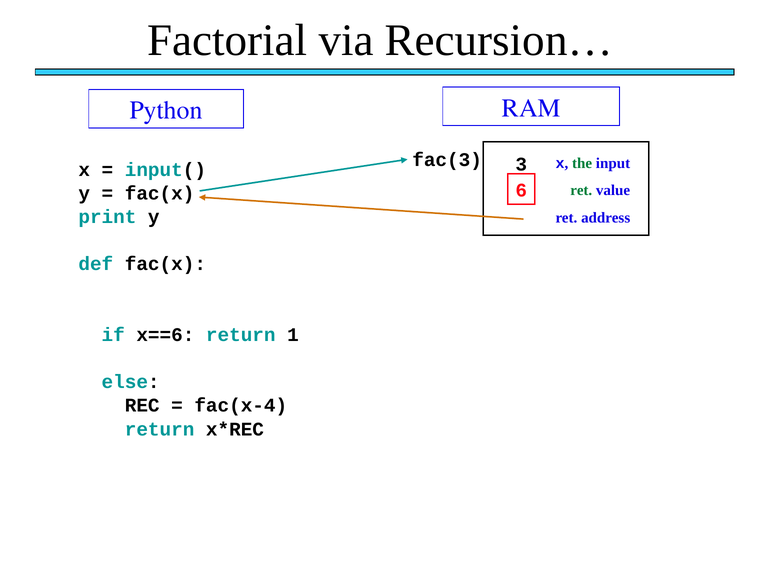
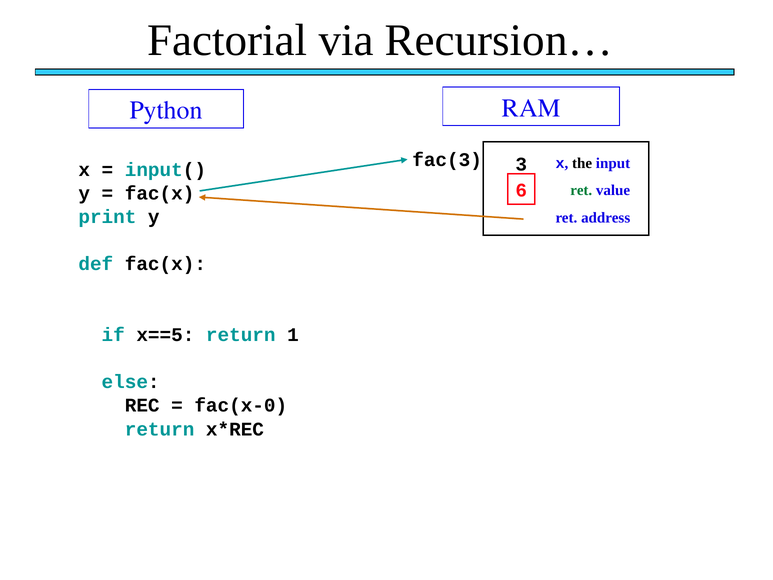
the colour: green -> black (582, 163)
x==6: x==6 -> x==5 (165, 335)
fac(x-4: fac(x-4 -> fac(x-0 (241, 405)
